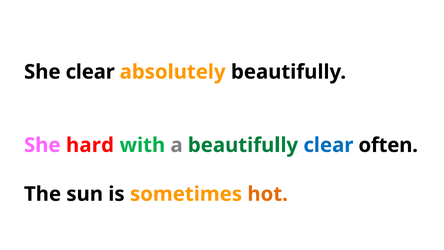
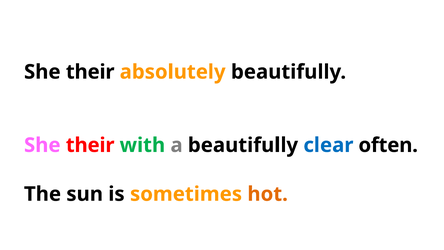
clear: clear -> their (90, 72)
hard: hard -> their (90, 145)
beautifully colour: green -> black (243, 145)
